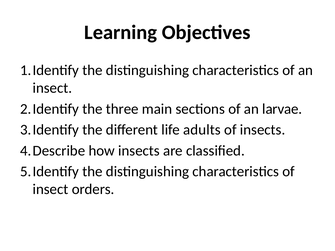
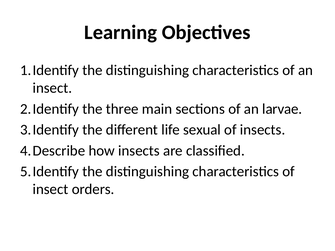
adults: adults -> sexual (202, 130)
